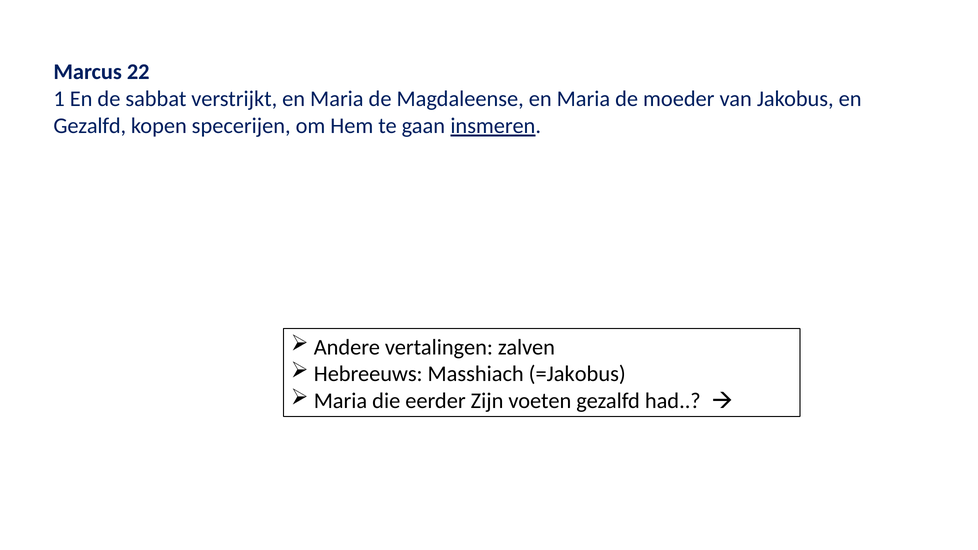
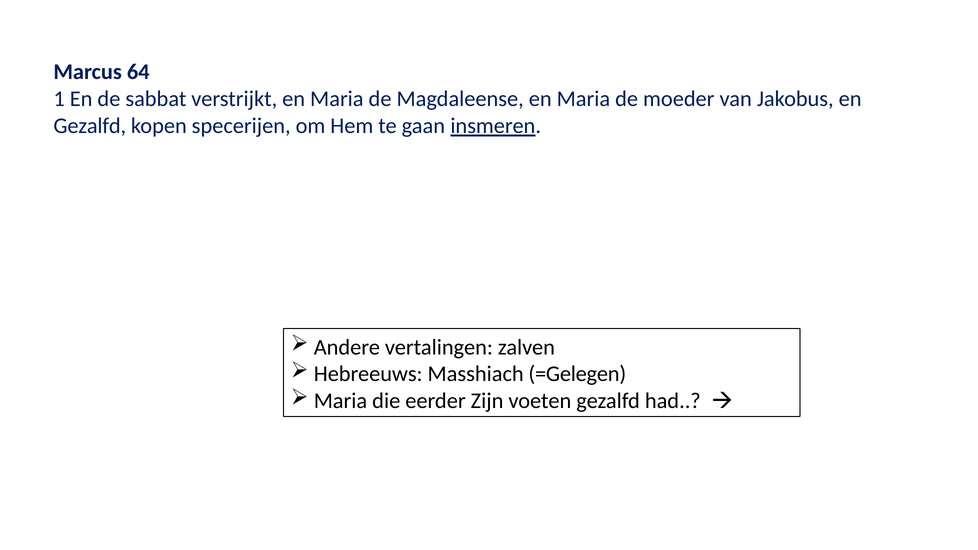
22: 22 -> 64 (138, 72)
=Jakobus: =Jakobus -> =Gelegen (577, 374)
